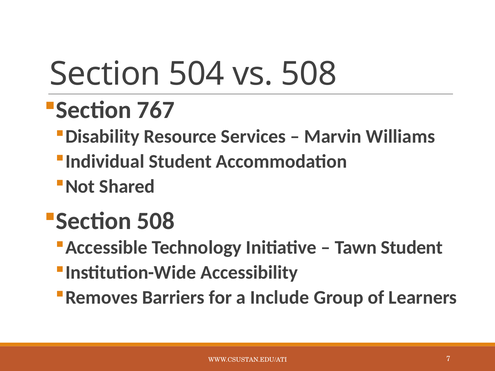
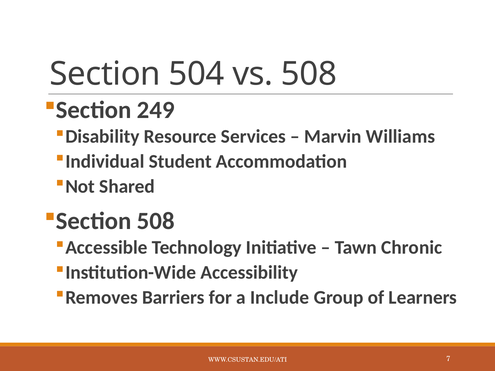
767: 767 -> 249 (156, 110)
Tawn Student: Student -> Chronic (412, 248)
